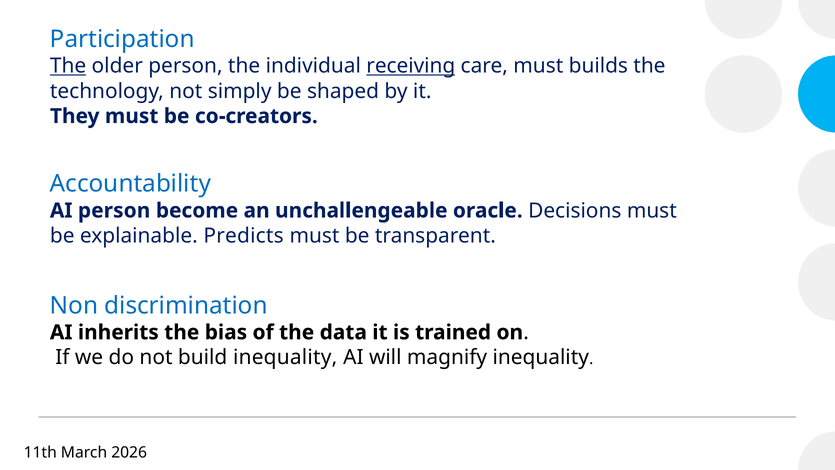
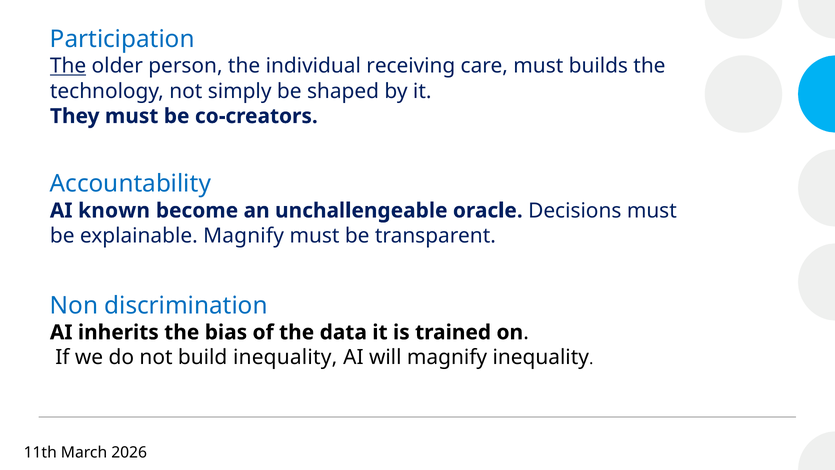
receiving underline: present -> none (411, 66)
AI person: person -> known (114, 210)
explainable Predicts: Predicts -> Magnify (244, 236)
